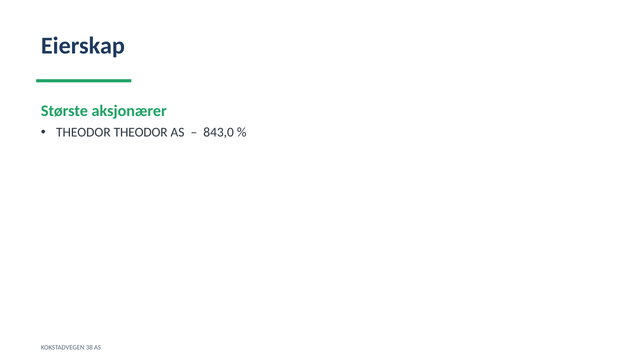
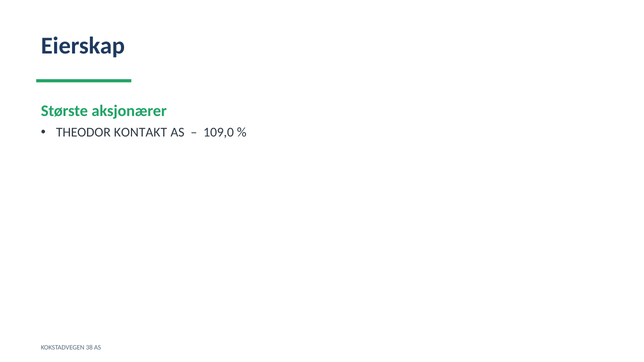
THEODOR THEODOR: THEODOR -> KONTAKT (141, 132)
843,0: 843,0 -> 109,0 (219, 132)
